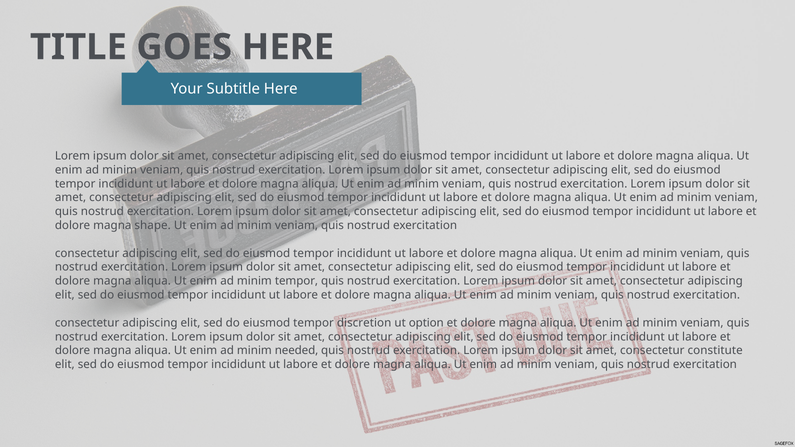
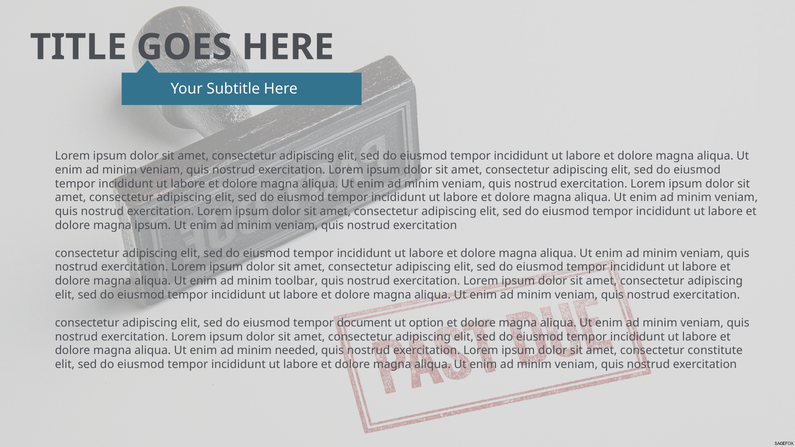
magna shape: shape -> ipsum (153, 226)
minim tempor: tempor -> toolbar (296, 281)
discretion: discretion -> document (364, 323)
